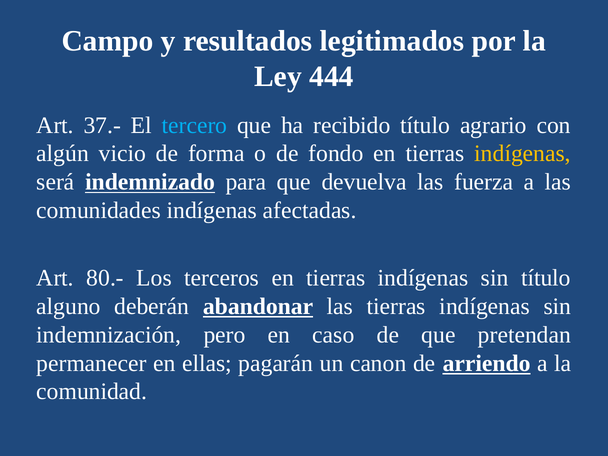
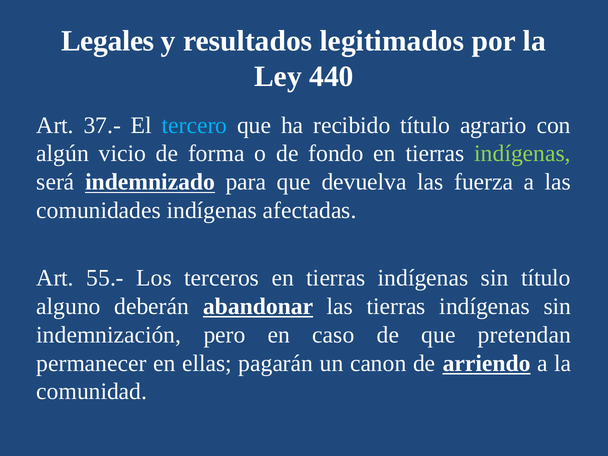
Campo: Campo -> Legales (108, 41)
444: 444 -> 440 (331, 77)
indígenas colour: yellow -> light green (523, 154)
80.-: 80.- -> 55.- (105, 278)
